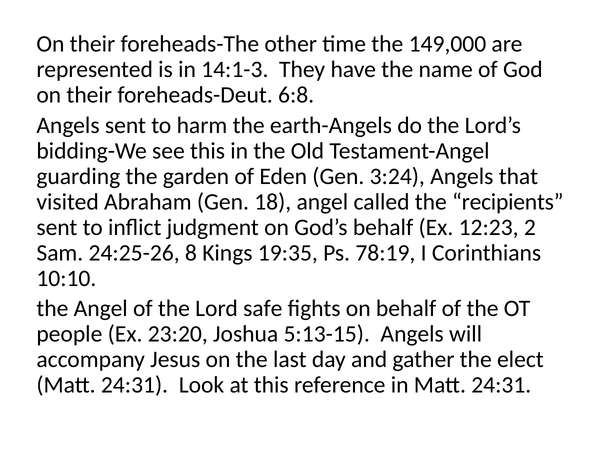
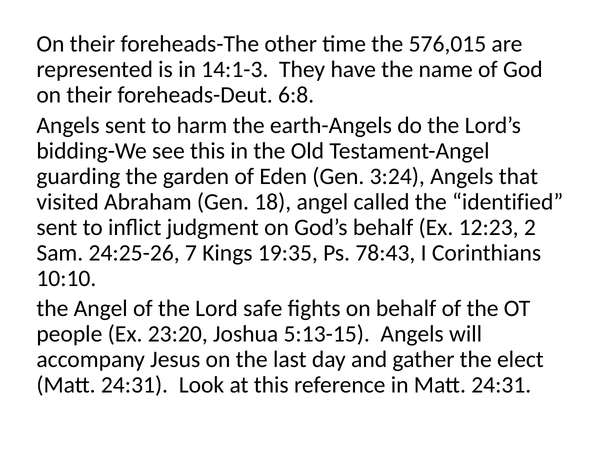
149,000: 149,000 -> 576,015 (447, 44)
recipients: recipients -> identified (508, 202)
8: 8 -> 7 (191, 253)
78:19: 78:19 -> 78:43 (385, 253)
